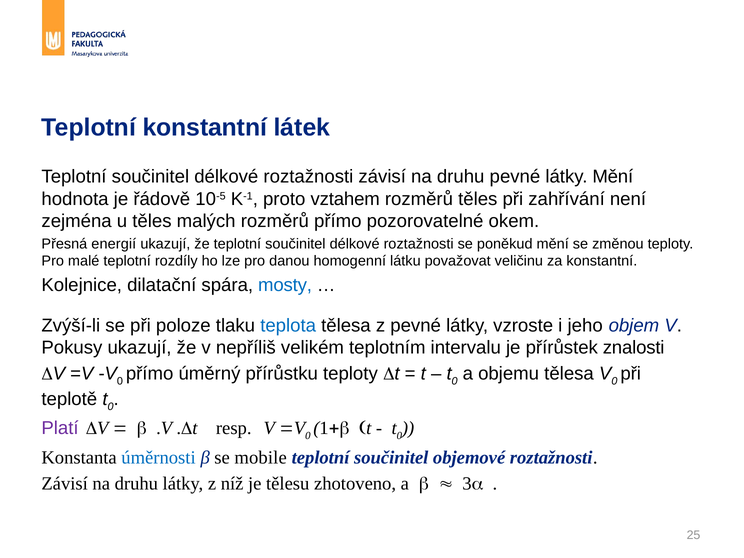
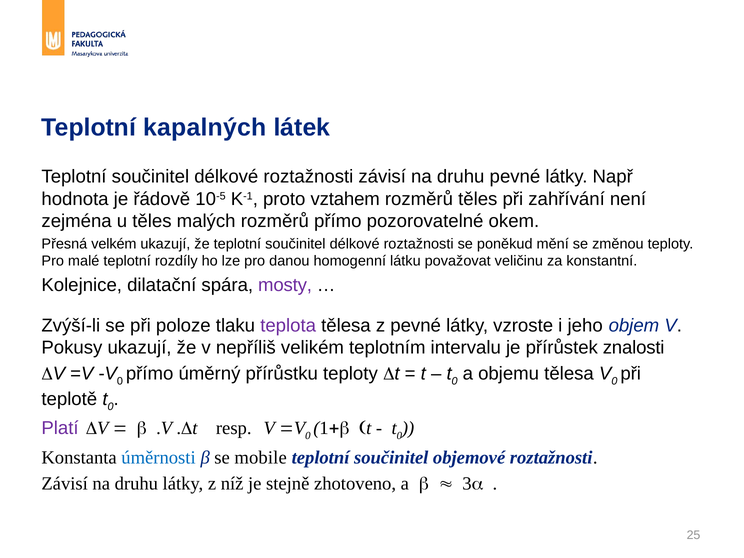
Teplotní konstantní: konstantní -> kapalných (205, 127)
látky Mění: Mění -> Např (613, 177)
energií: energií -> velkém (114, 244)
mosty colour: blue -> purple (285, 285)
teplota colour: blue -> purple (288, 325)
tělesu: tělesu -> stejně (288, 483)
